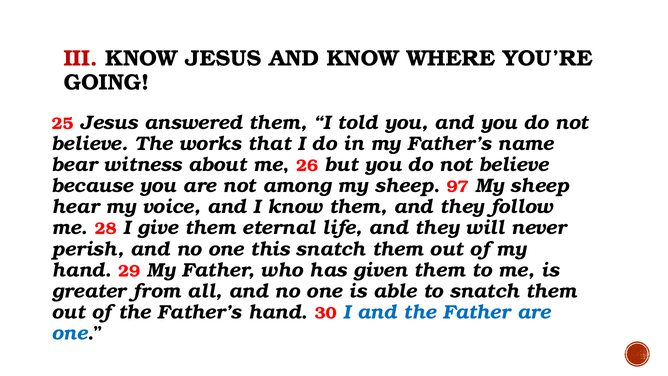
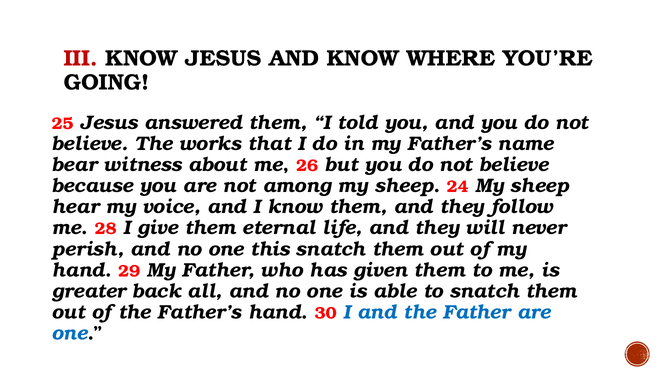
97: 97 -> 24 (458, 187)
from: from -> back (157, 291)
